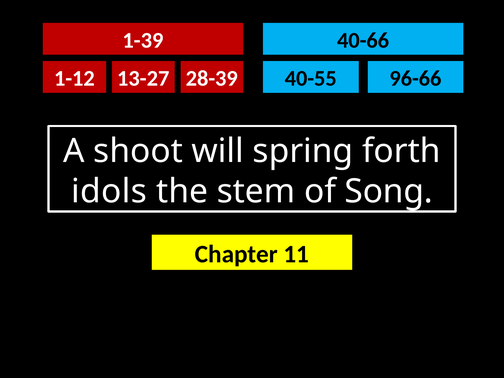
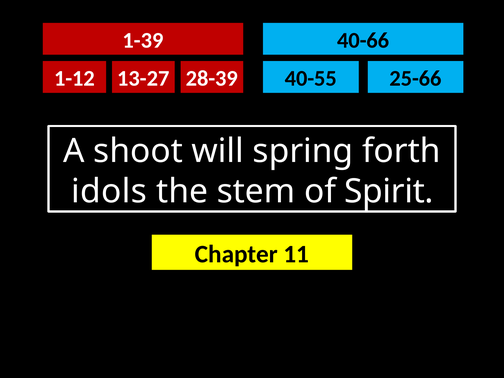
96-66: 96-66 -> 25-66 (416, 79)
Song: Song -> Spirit (389, 191)
